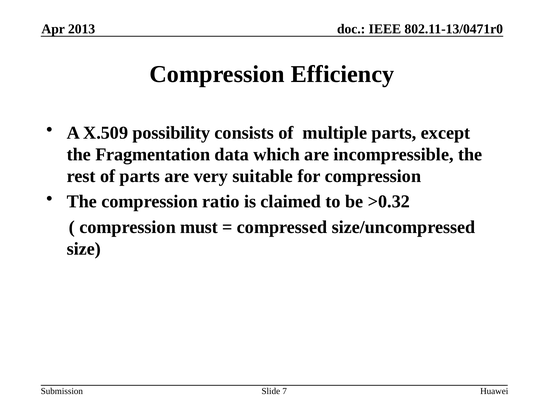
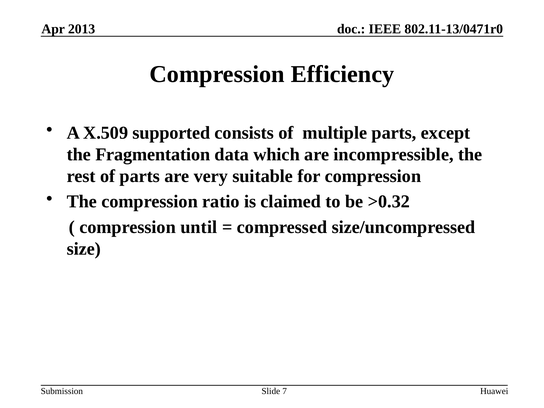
possibility: possibility -> supported (171, 133)
must: must -> until (199, 227)
